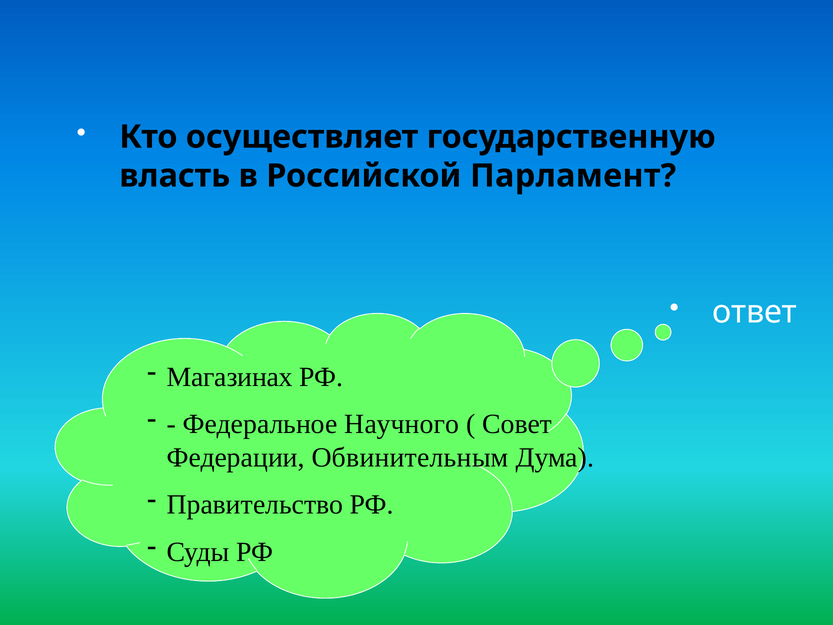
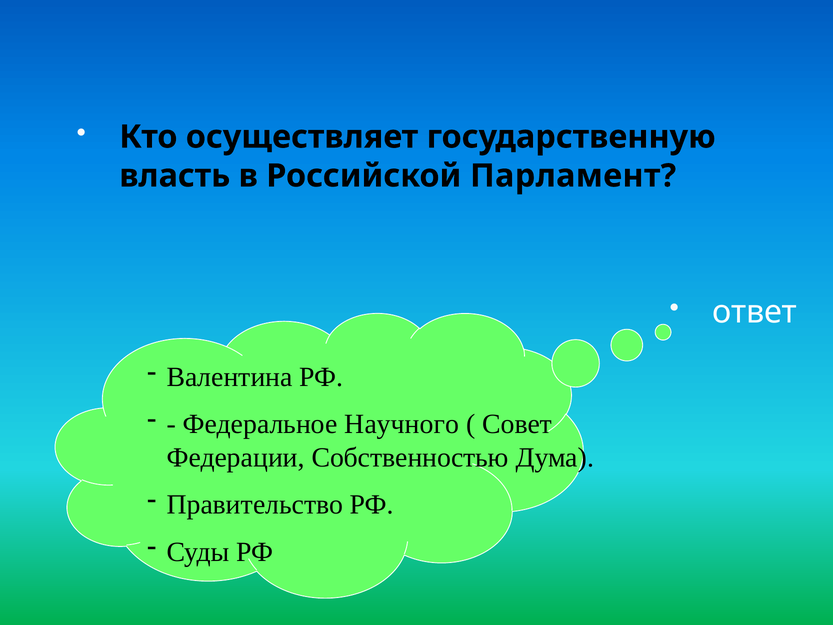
Магазинах: Магазинах -> Валентина (230, 377)
Обвинительным: Обвинительным -> Собственностью (410, 457)
